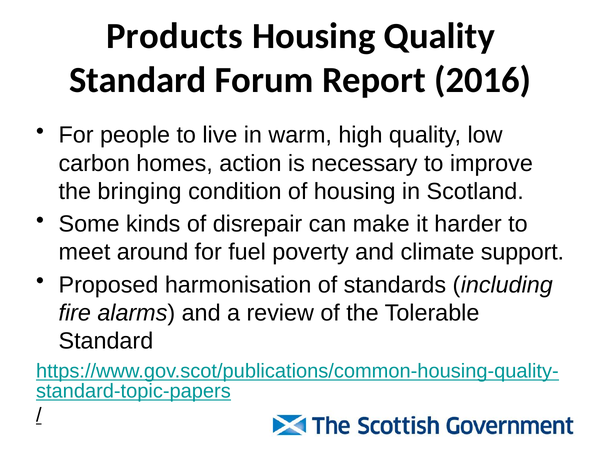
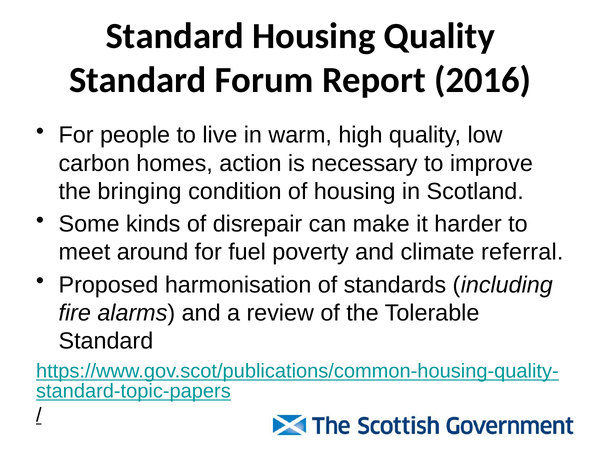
Products: Products -> Standard (175, 36)
support: support -> referral (522, 252)
